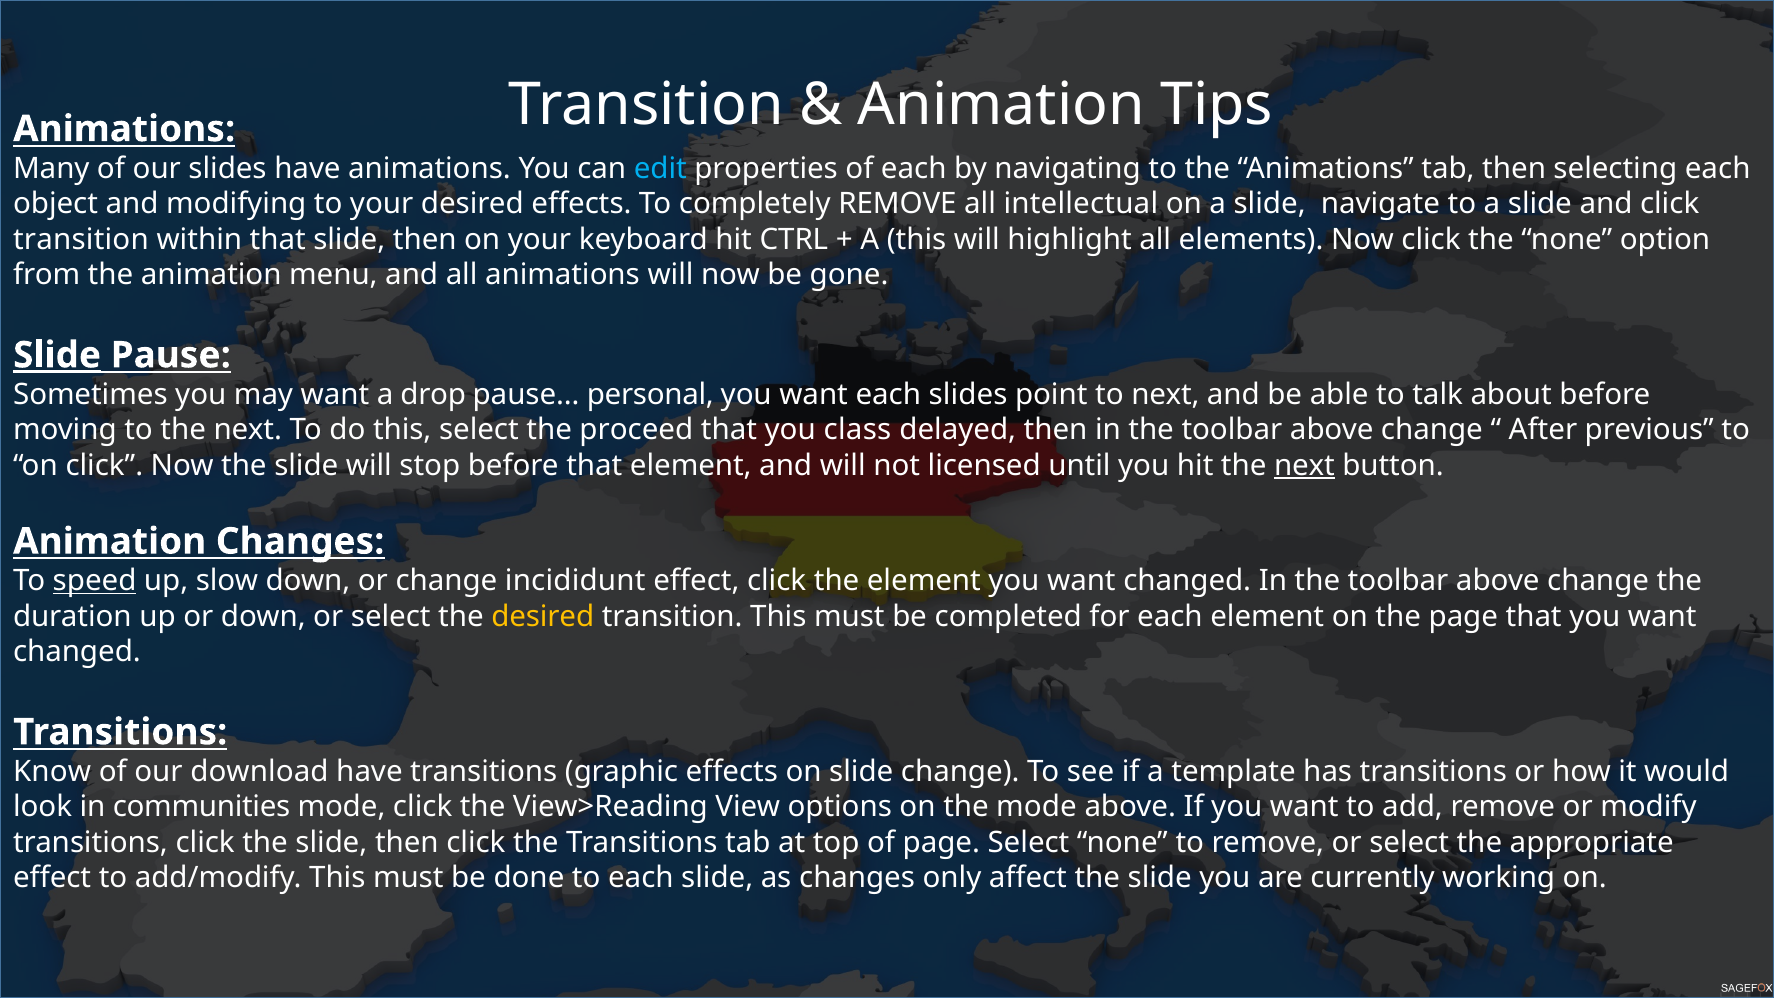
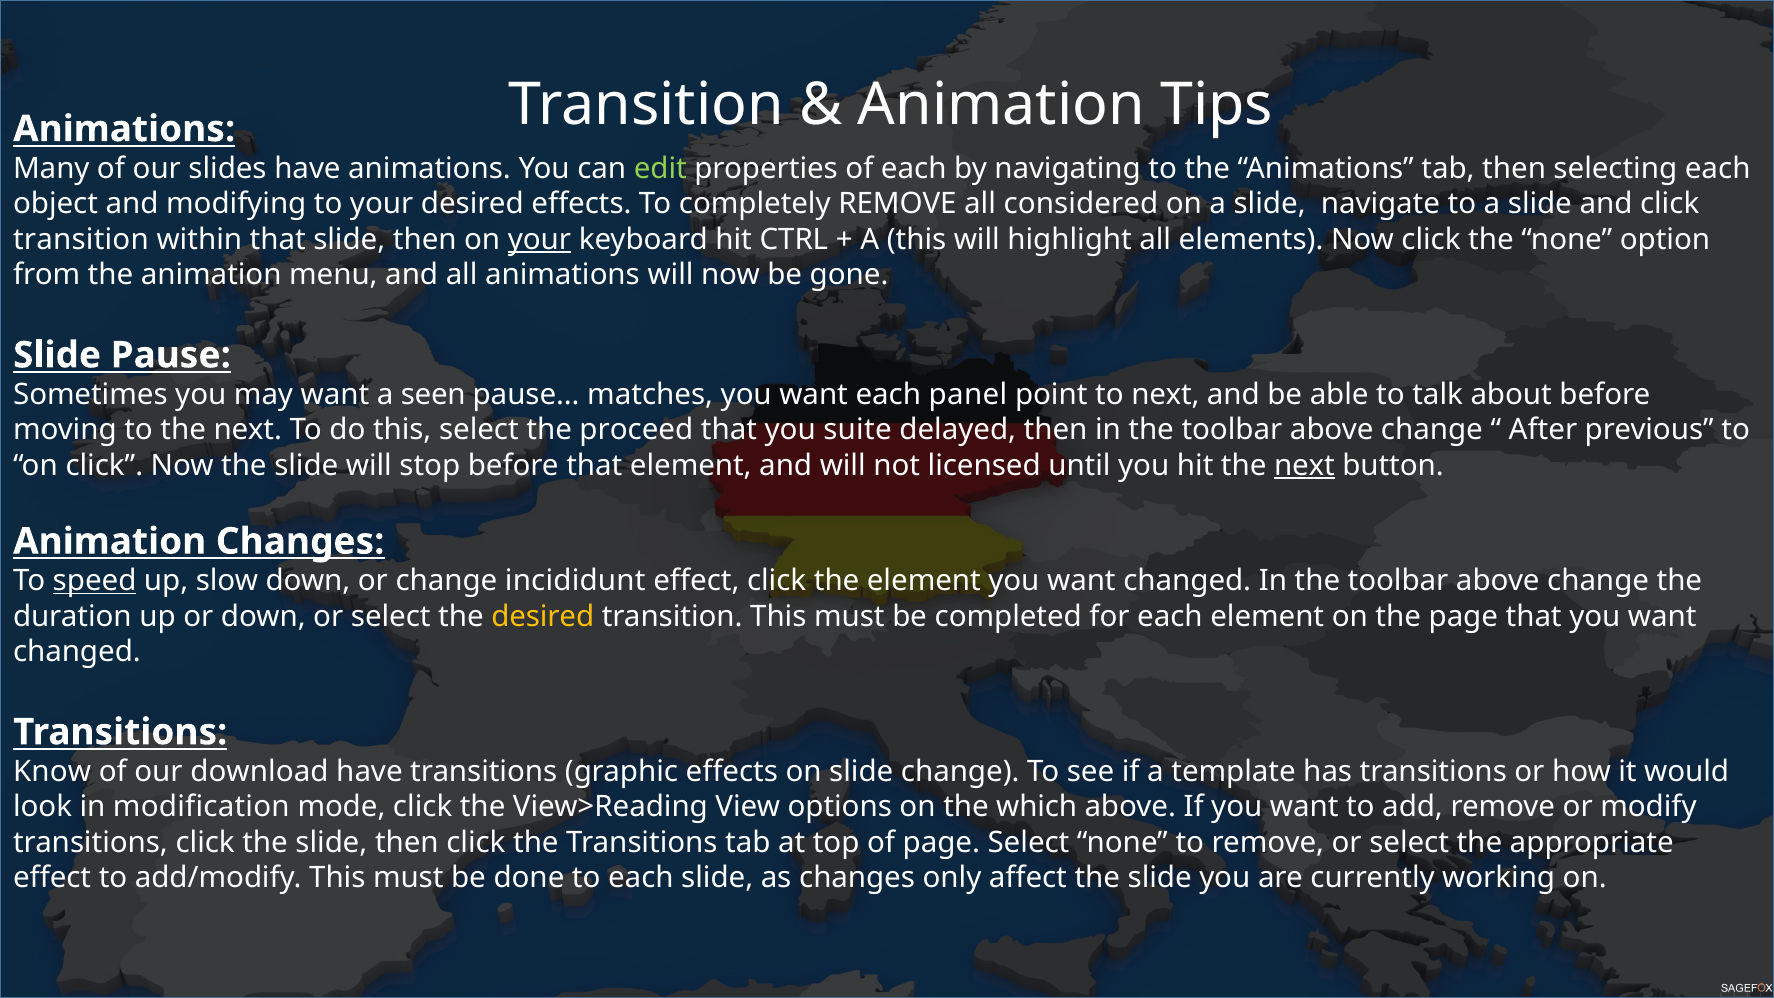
edit colour: light blue -> light green (660, 168)
intellectual: intellectual -> considered (1081, 204)
your underline: none -> present (539, 239)
Slide underline: present -> none (57, 355)
drop: drop -> seen (433, 395)
personal: personal -> matches (650, 395)
each slides: slides -> panel (968, 395)
class: class -> suite (857, 430)
communities: communities -> modification (201, 807)
the mode: mode -> which (1037, 807)
